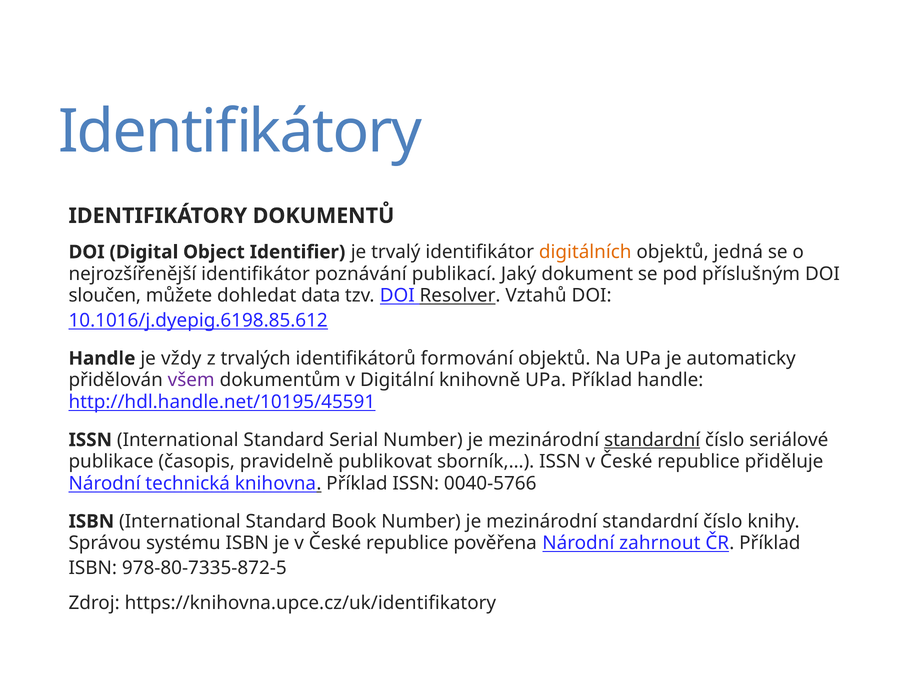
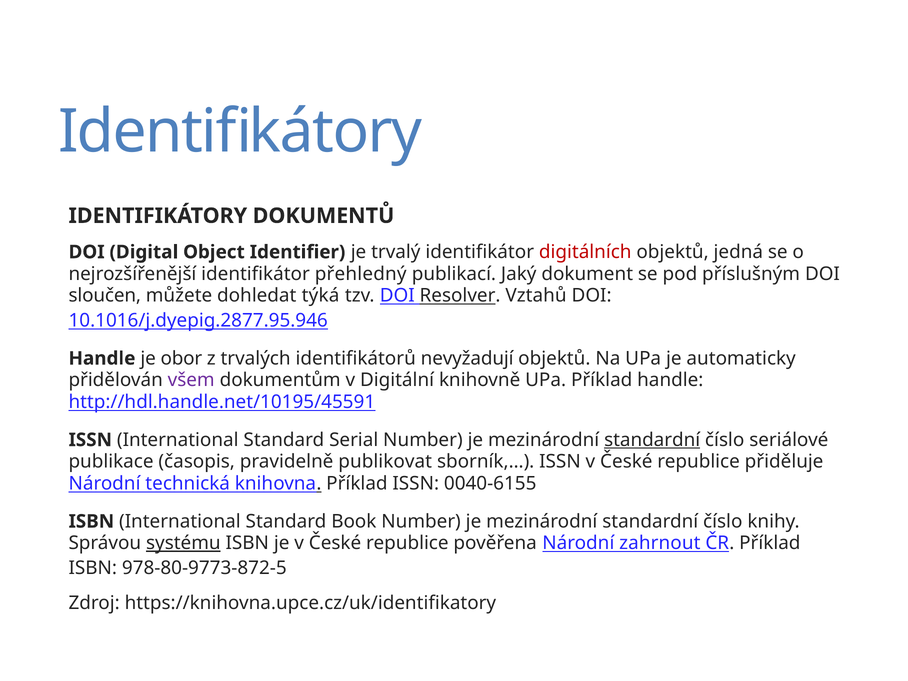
digitálních colour: orange -> red (585, 252)
poznávání: poznávání -> přehledný (361, 274)
data: data -> týká (321, 295)
10.1016/j.dyepig.6198.85.612: 10.1016/j.dyepig.6198.85.612 -> 10.1016/j.dyepig.2877.95.946 (198, 320)
vždy: vždy -> obor (181, 358)
formování: formování -> nevyžadují (467, 358)
0040-5766: 0040-5766 -> 0040-6155 (490, 483)
systému underline: none -> present (183, 543)
978-80-7335-872-5: 978-80-7335-872-5 -> 978-80-9773-872-5 (204, 568)
